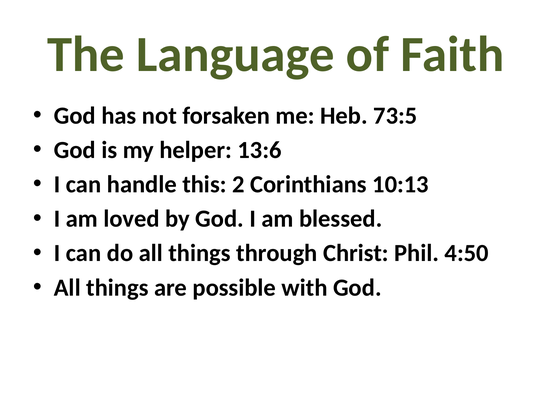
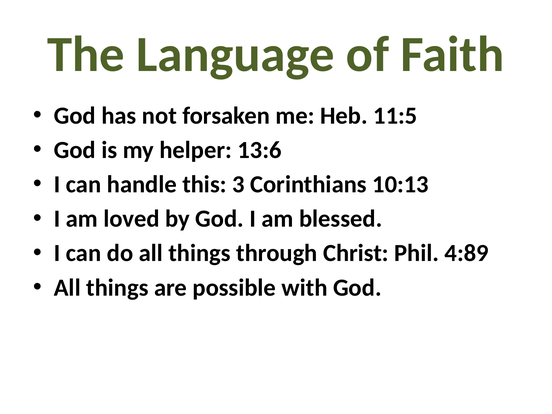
73:5: 73:5 -> 11:5 (395, 116)
2: 2 -> 3 (238, 185)
4:50: 4:50 -> 4:89 (467, 253)
